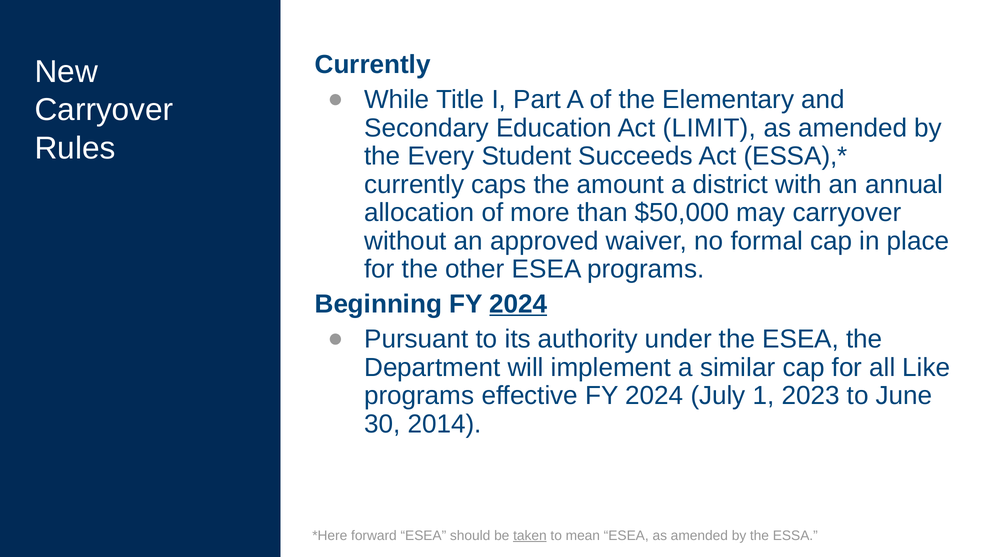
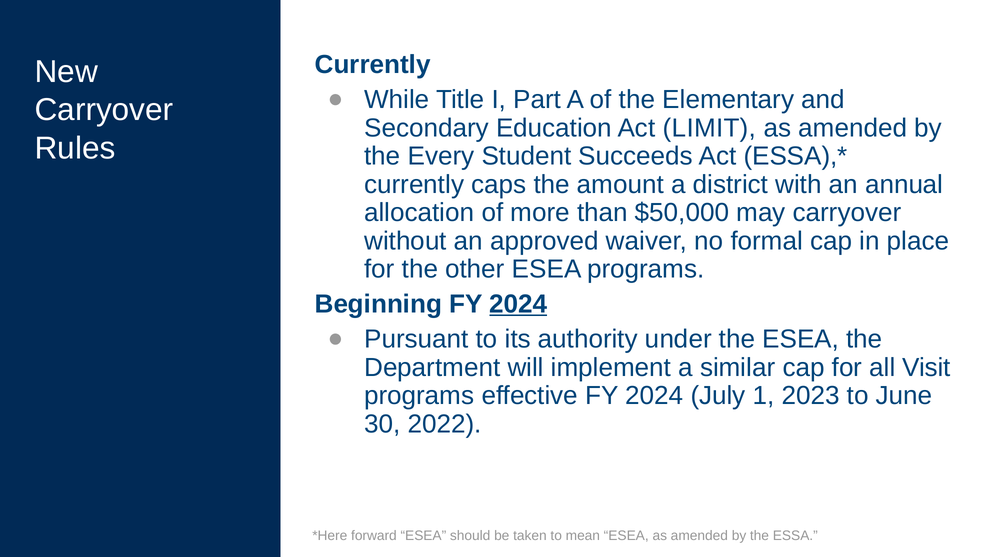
Like: Like -> Visit (926, 367)
2014: 2014 -> 2022 (445, 424)
taken underline: present -> none (530, 535)
